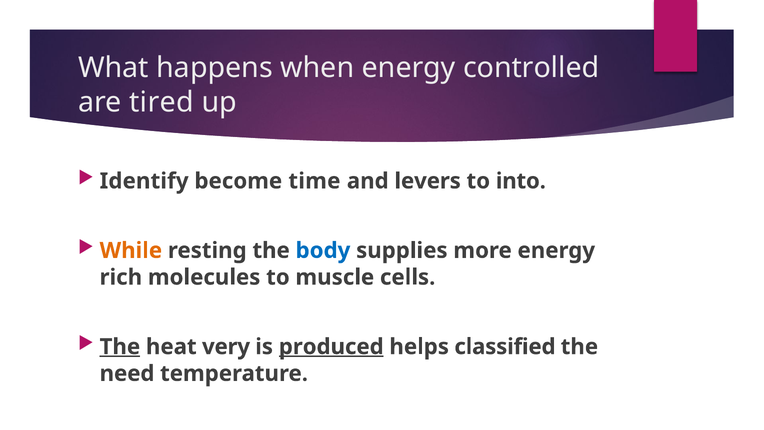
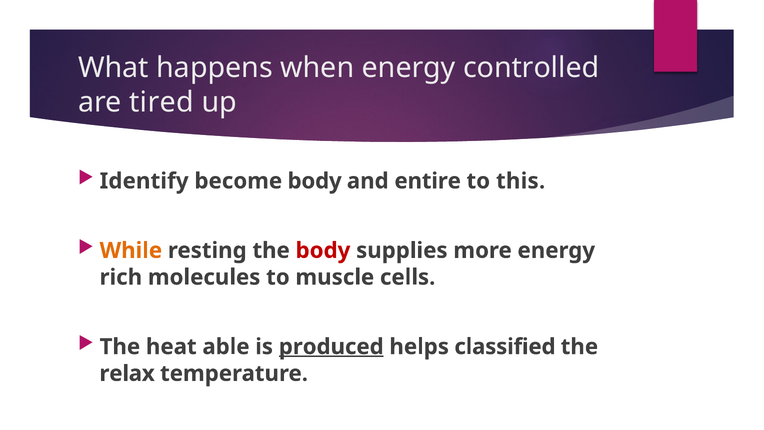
become time: time -> body (315, 181)
levers: levers -> entire (428, 181)
into: into -> this (521, 181)
body colour: blue -> red (323, 250)
The underline: present -> none (120, 347)
very: very -> able (226, 347)
need: need -> relax (127, 373)
